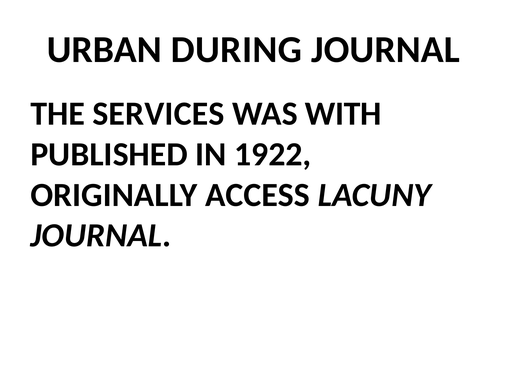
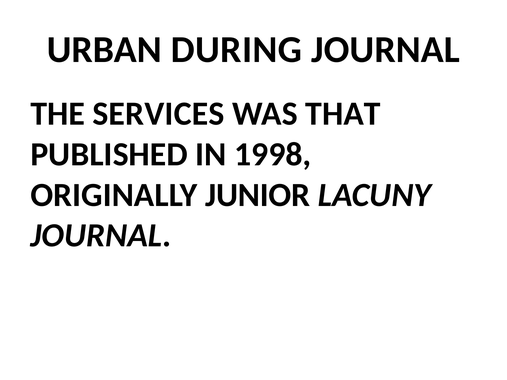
WITH: WITH -> THAT (343, 114)
1922: 1922 -> 1998 (273, 154)
ACCESS: ACCESS -> JUNIOR (258, 195)
